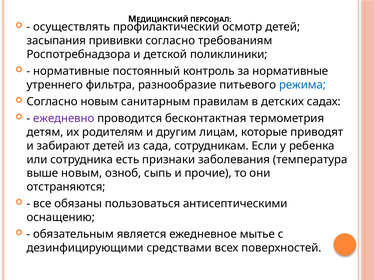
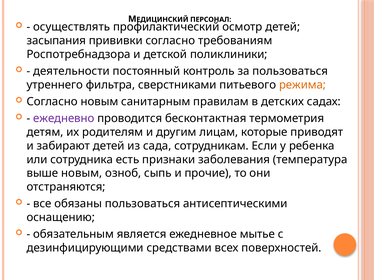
нормативные: нормативные -> деятельности (71, 71)
за нормативные: нормативные -> пользоваться (290, 71)
разнообразие: разнообразие -> сверстниками (177, 85)
режима colour: blue -> orange (303, 85)
